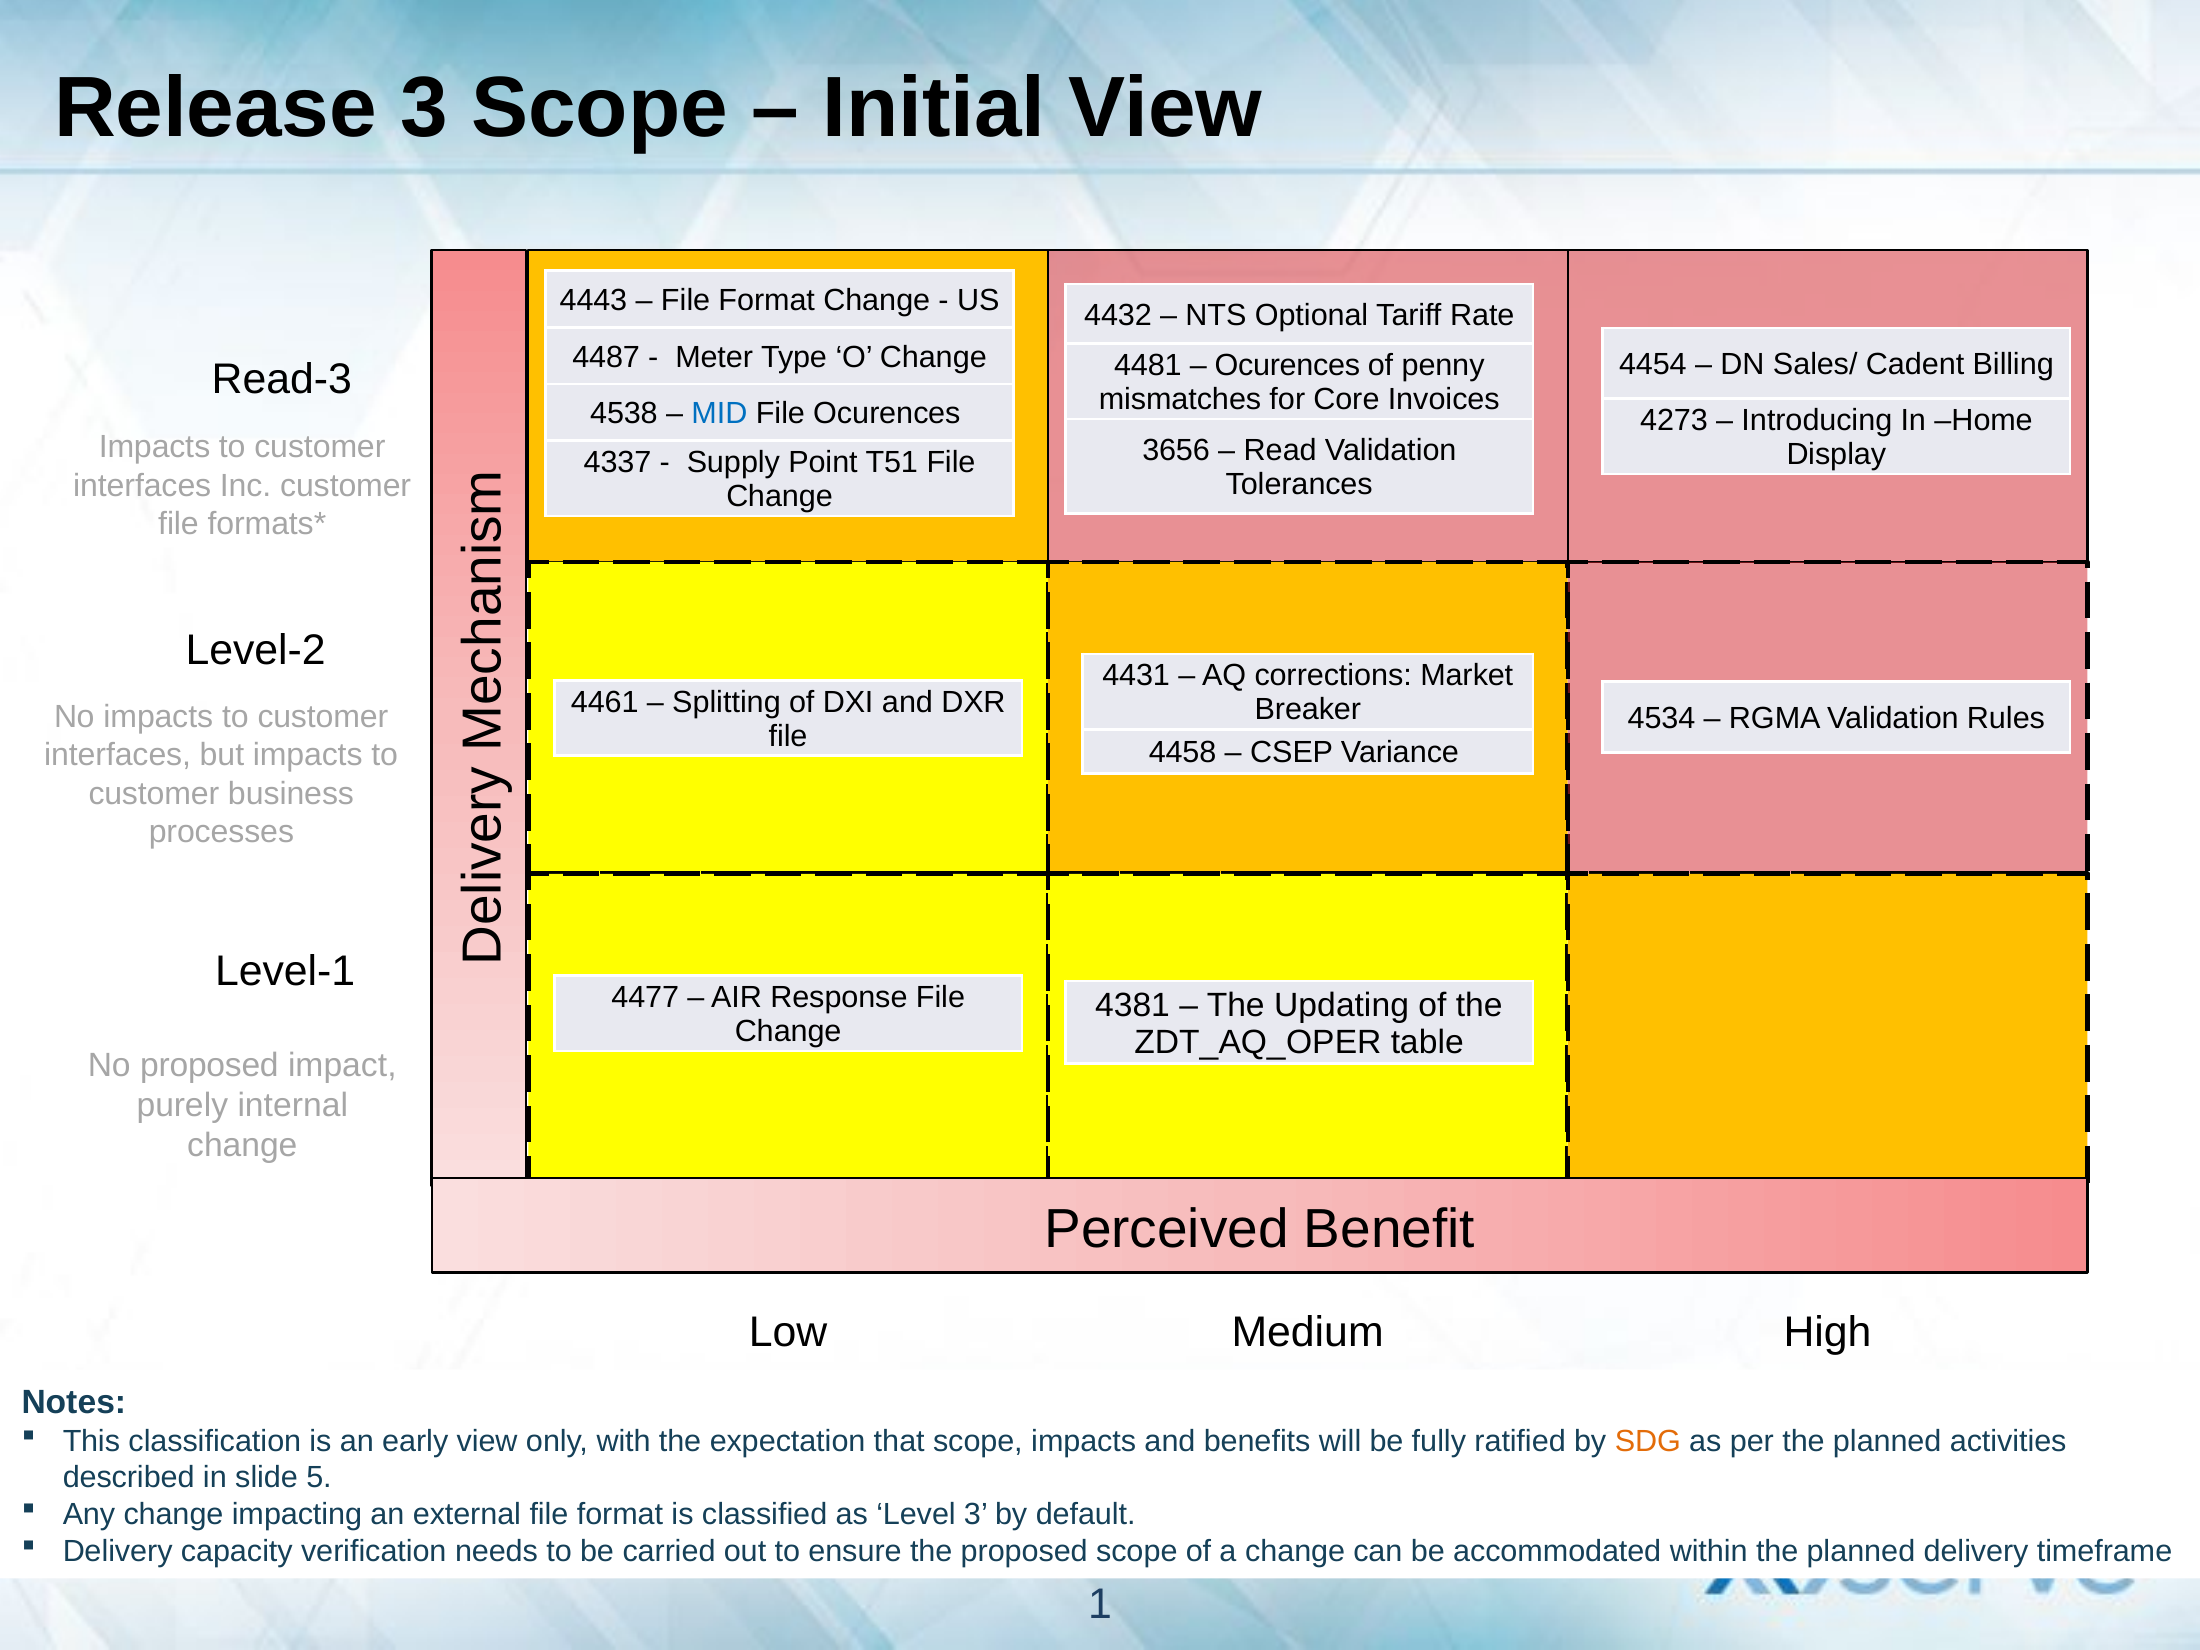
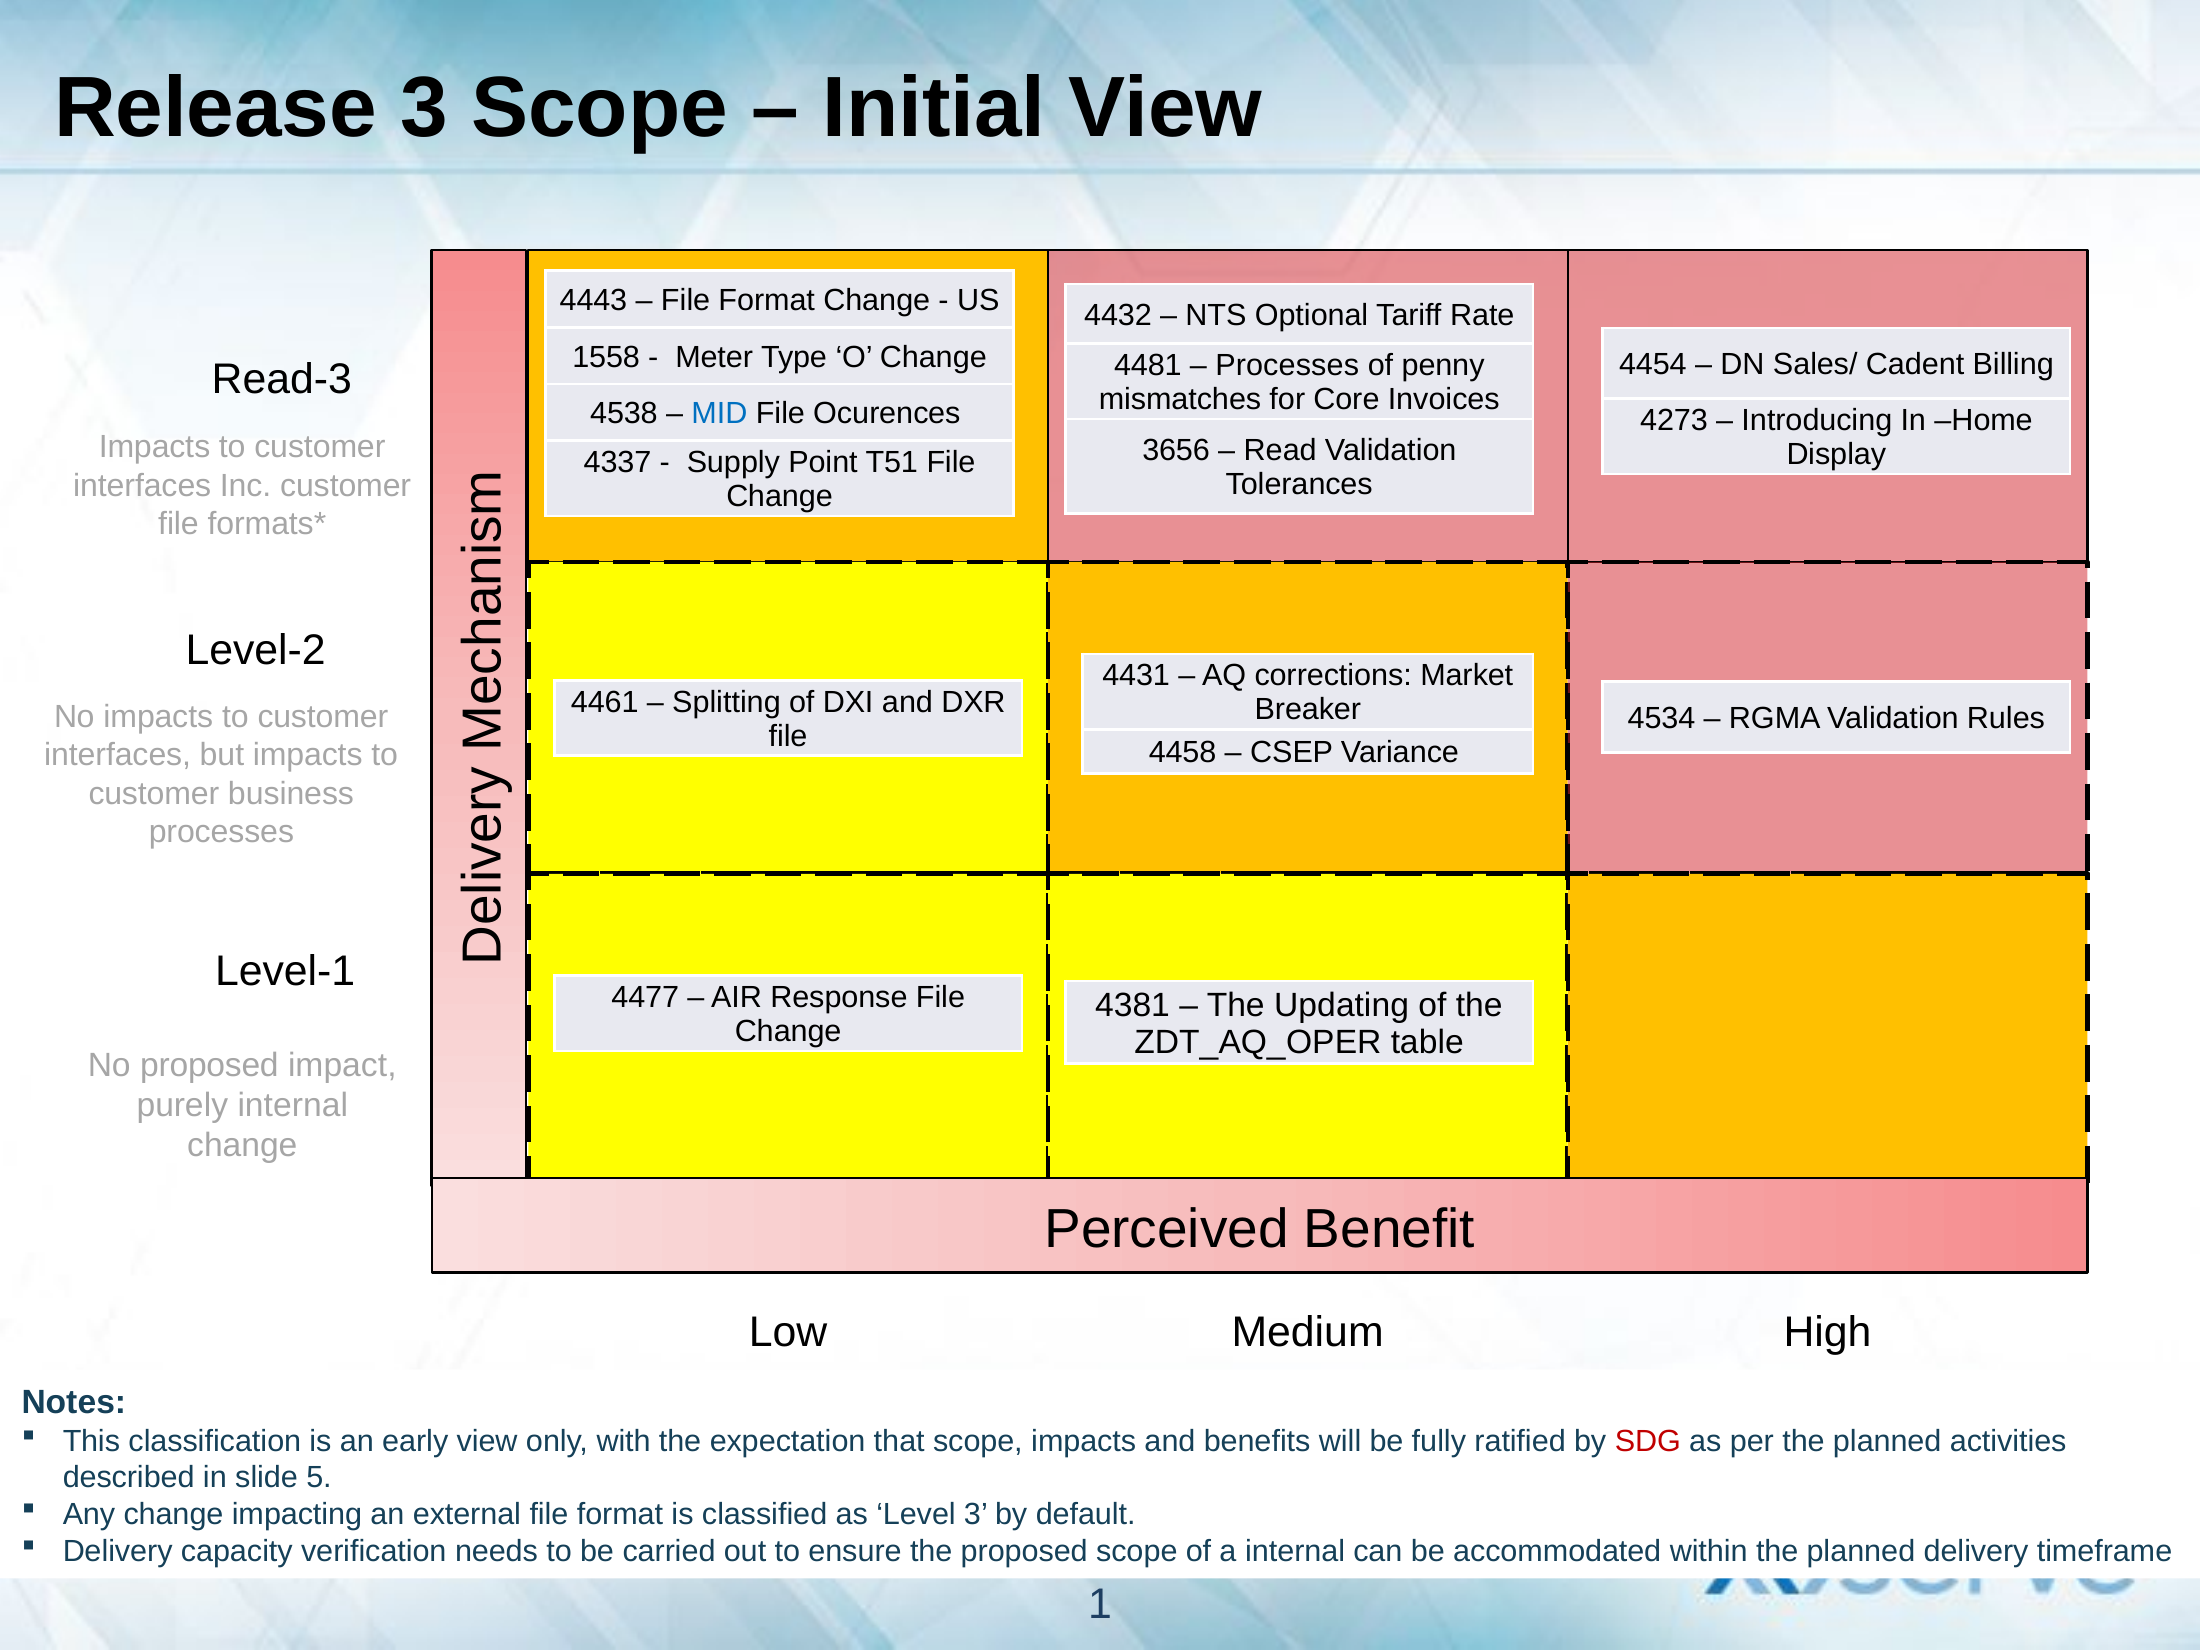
4487: 4487 -> 1558 (606, 357)
Ocurences: Ocurences -> Processes (1287, 365)
SDG colour: orange -> red (1648, 1441)
a change: change -> internal (1295, 1551)
